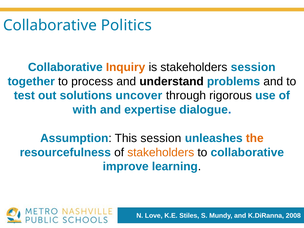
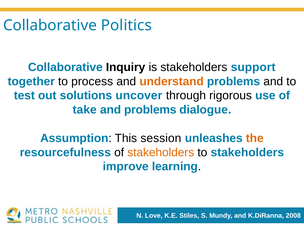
Inquiry colour: orange -> black (126, 67)
stakeholders session: session -> support (253, 67)
understand colour: black -> orange (172, 81)
with: with -> take (85, 110)
and expertise: expertise -> problems (150, 110)
to collaborative: collaborative -> stakeholders (247, 152)
